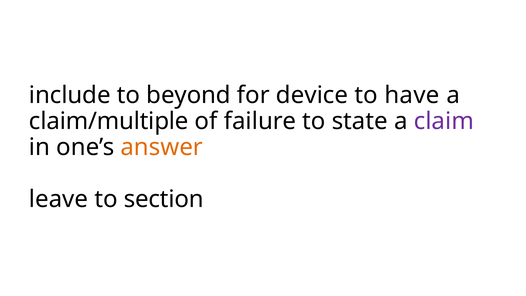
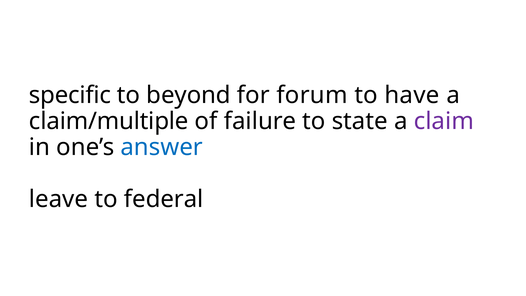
include: include -> specific (70, 95)
device: device -> forum (312, 95)
answer colour: orange -> blue (162, 147)
section: section -> federal (164, 199)
